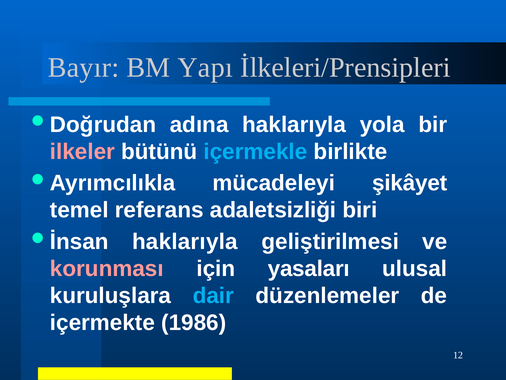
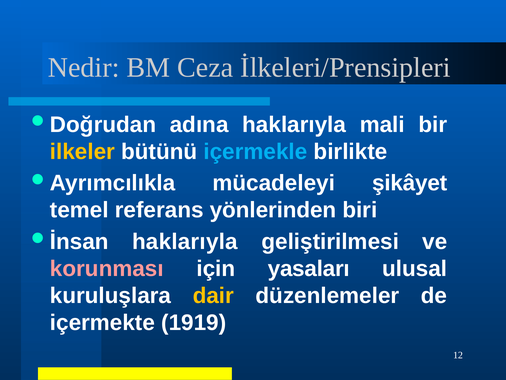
Bayır: Bayır -> Nedir (84, 67)
Yapı: Yapı -> Ceza (205, 67)
yola: yola -> mali (382, 124)
ilkeler colour: pink -> yellow (82, 151)
adaletsizliği: adaletsizliği -> yönlerinden (273, 210)
dair colour: light blue -> yellow (213, 295)
1986: 1986 -> 1919 (194, 322)
